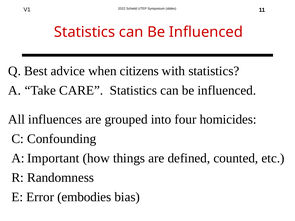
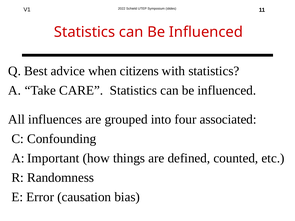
homicides: homicides -> associated (228, 119)
embodies: embodies -> causation (84, 197)
